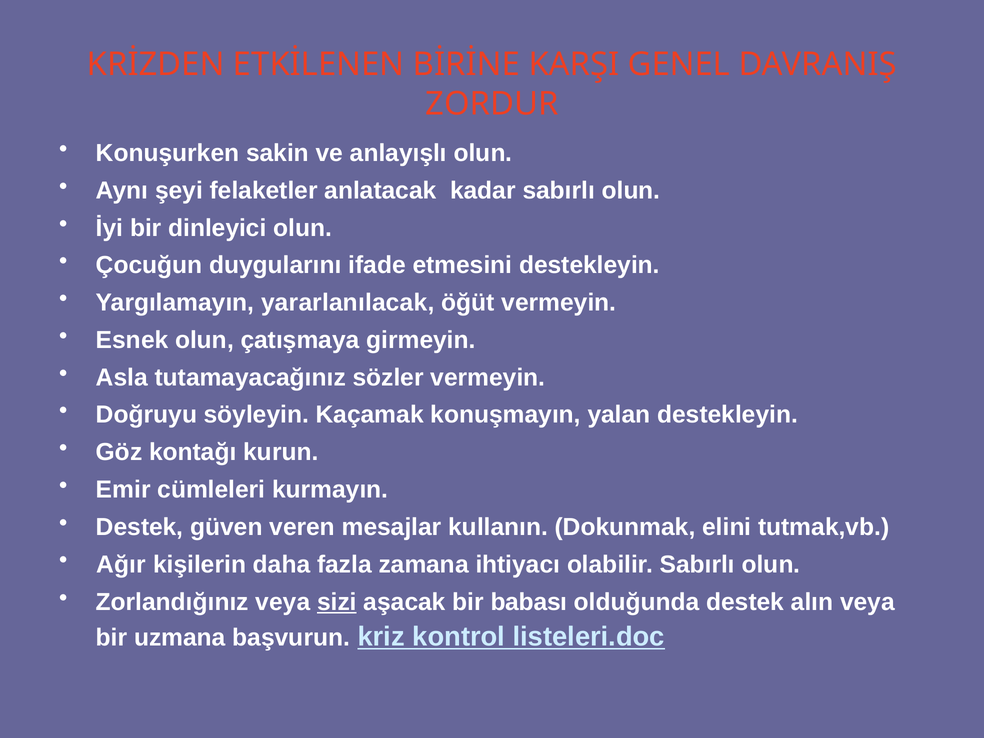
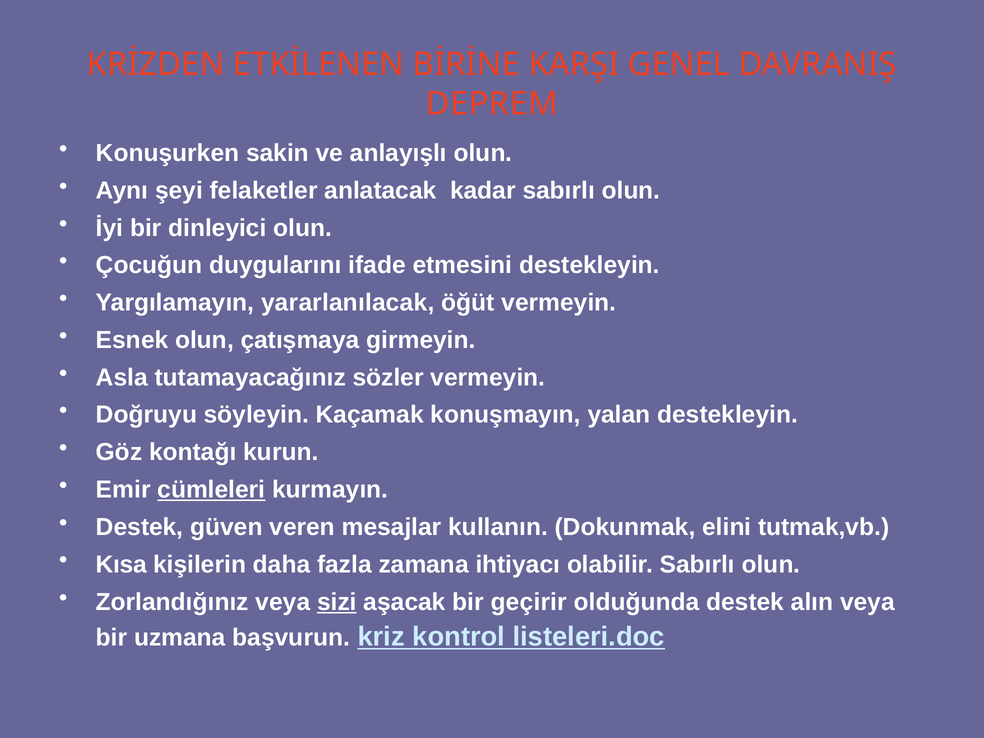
ZORDUR: ZORDUR -> DEPREM (492, 104)
cümleleri underline: none -> present (211, 490)
Ağır: Ağır -> Kısa (121, 564)
babası: babası -> geçirir (529, 602)
